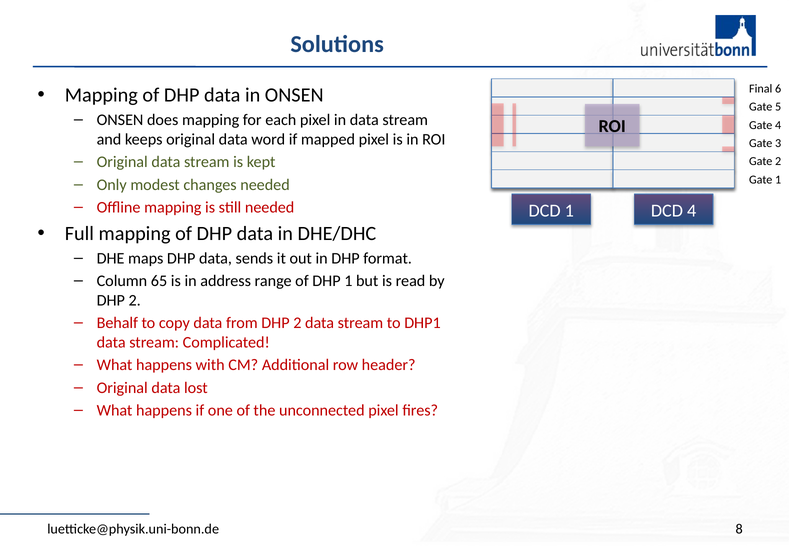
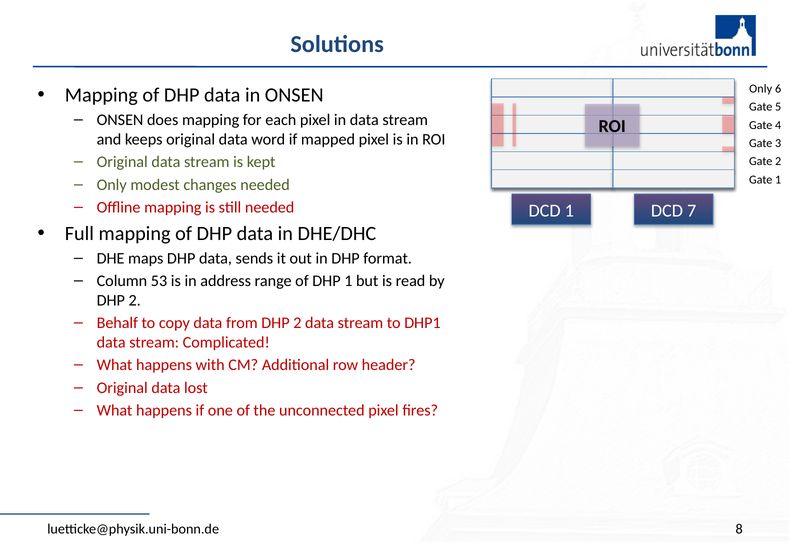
Final: Final -> Only (761, 89)
DCD 4: 4 -> 7 (692, 211)
65: 65 -> 53 (159, 281)
